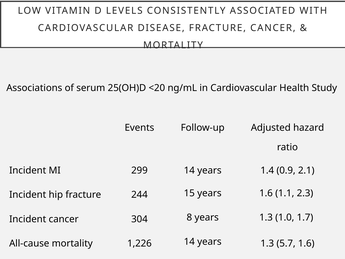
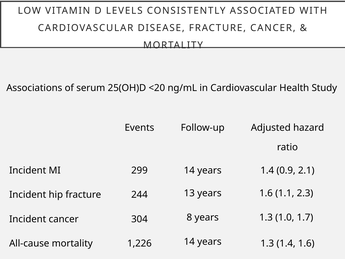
15: 15 -> 13 (189, 193)
1.3 5.7: 5.7 -> 1.4 (286, 243)
